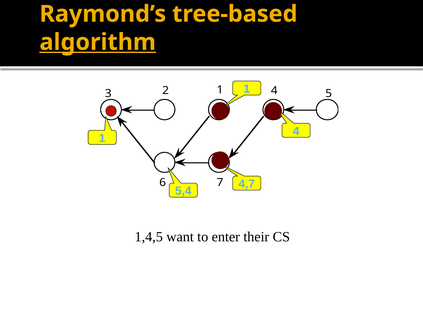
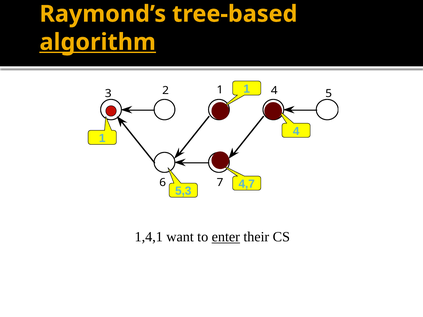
5,4: 5,4 -> 5,3 (183, 191)
1,4,5: 1,4,5 -> 1,4,1 (149, 237)
enter underline: none -> present (226, 237)
